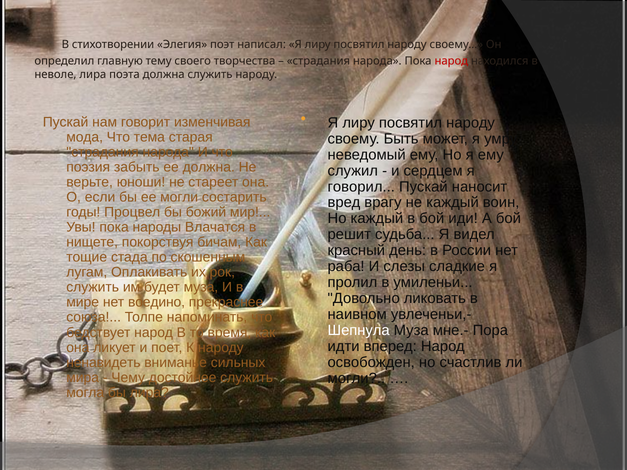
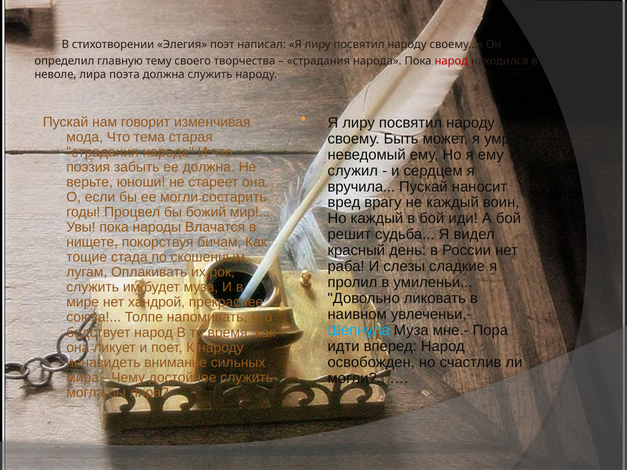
говорил: говорил -> вручила (361, 187)
воедино: воедино -> хандрой (157, 303)
Шепнула colour: white -> light blue (359, 331)
